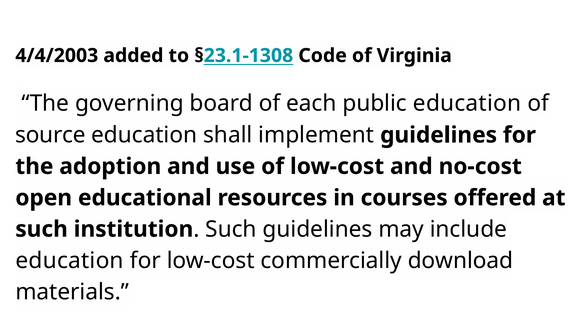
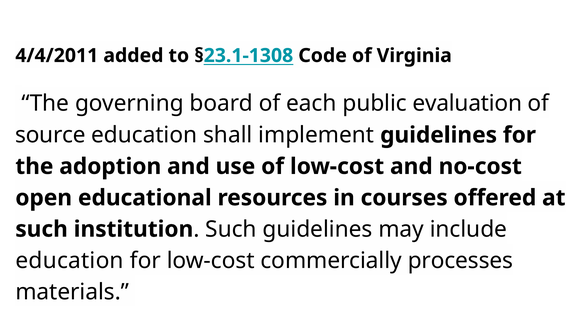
4/4/2003: 4/4/2003 -> 4/4/2011 (57, 55)
public education: education -> evaluation (467, 103)
download: download -> processes (460, 260)
